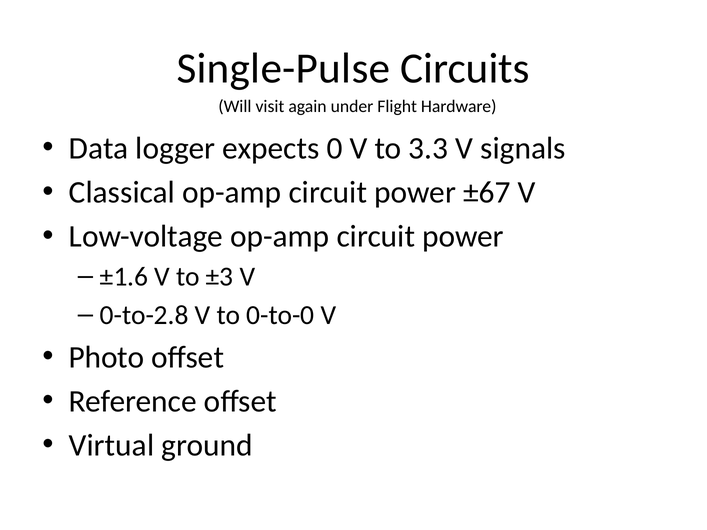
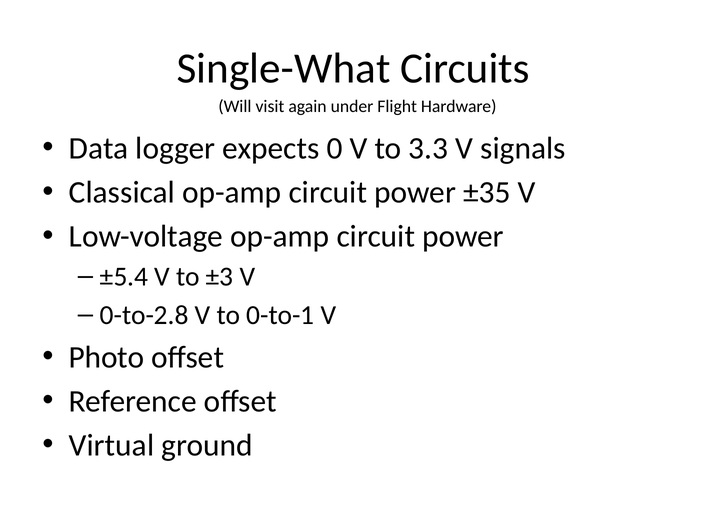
Single-Pulse: Single-Pulse -> Single-What (284, 68)
±67: ±67 -> ±35 (487, 192)
±1.6: ±1.6 -> ±5.4 (124, 277)
0-to-0: 0-to-0 -> 0-to-1 (280, 315)
